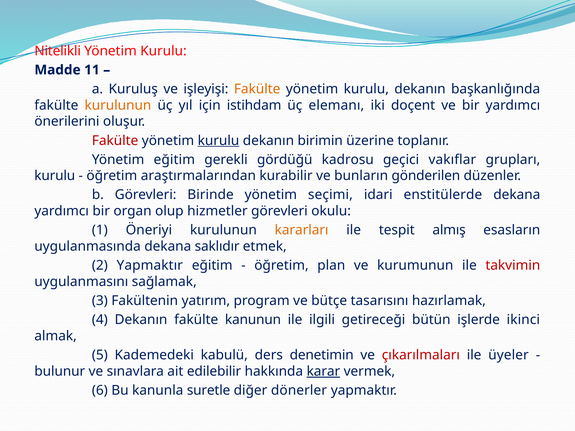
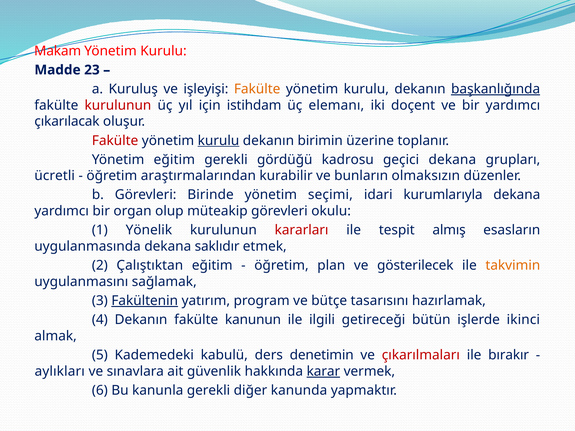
Nitelikli: Nitelikli -> Makam (58, 51)
11: 11 -> 23 (92, 70)
başkanlığında underline: none -> present (496, 89)
kurulunun colour: orange -> red (118, 105)
önerilerini: önerilerini -> çıkarılacak (67, 122)
geçici vakıflar: vakıflar -> dekana (452, 160)
kurulu: kurulu -> ücretli (55, 176)
gönderilen: gönderilen -> olmaksızın (426, 176)
enstitülerde: enstitülerde -> kurumlarıyla (443, 195)
hizmetler: hizmetler -> müteakip (217, 211)
Öneriyi: Öneriyi -> Yönelik (149, 230)
kararları colour: orange -> red (302, 230)
2 Yapmaktır: Yapmaktır -> Çalıştıktan (150, 266)
kurumunun: kurumunun -> gösterilecek (415, 266)
takvimin colour: red -> orange (513, 266)
Fakültenin underline: none -> present (145, 301)
üyeler: üyeler -> bırakır (509, 355)
bulunur: bulunur -> aylıkları (60, 372)
edilebilir: edilebilir -> güvenlik (214, 372)
kanunla suretle: suretle -> gerekli (209, 391)
dönerler: dönerler -> kanunda (299, 391)
